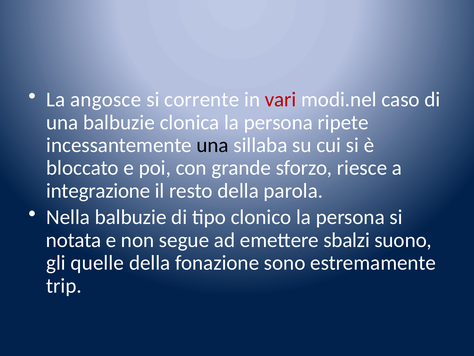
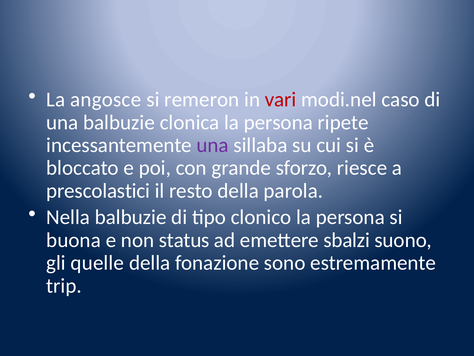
corrente: corrente -> remeron (202, 99)
una colour: black -> purple (213, 145)
integrazione: integrazione -> prescolastici (98, 191)
notata: notata -> buona (74, 240)
segue: segue -> status (184, 240)
